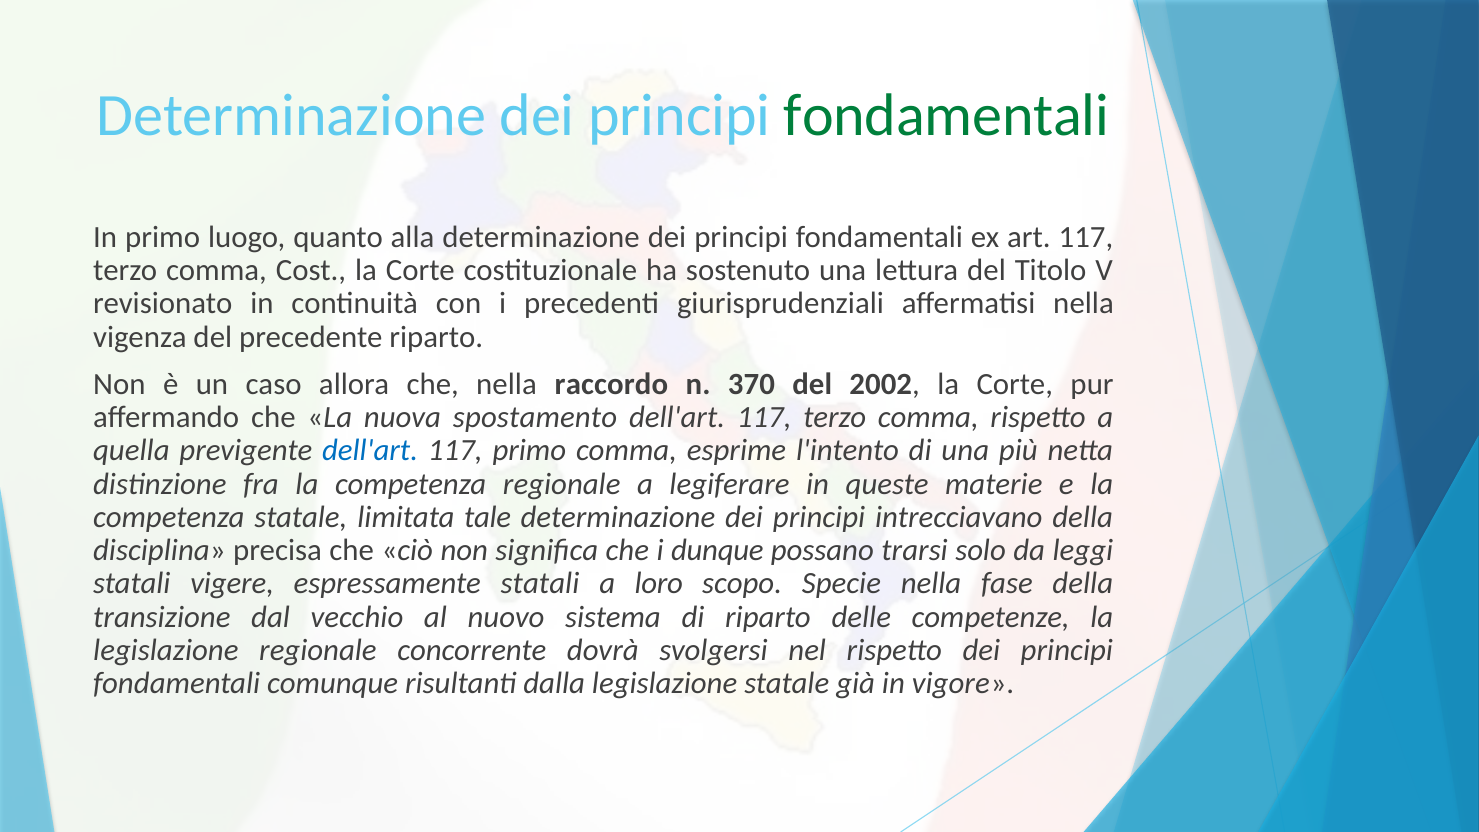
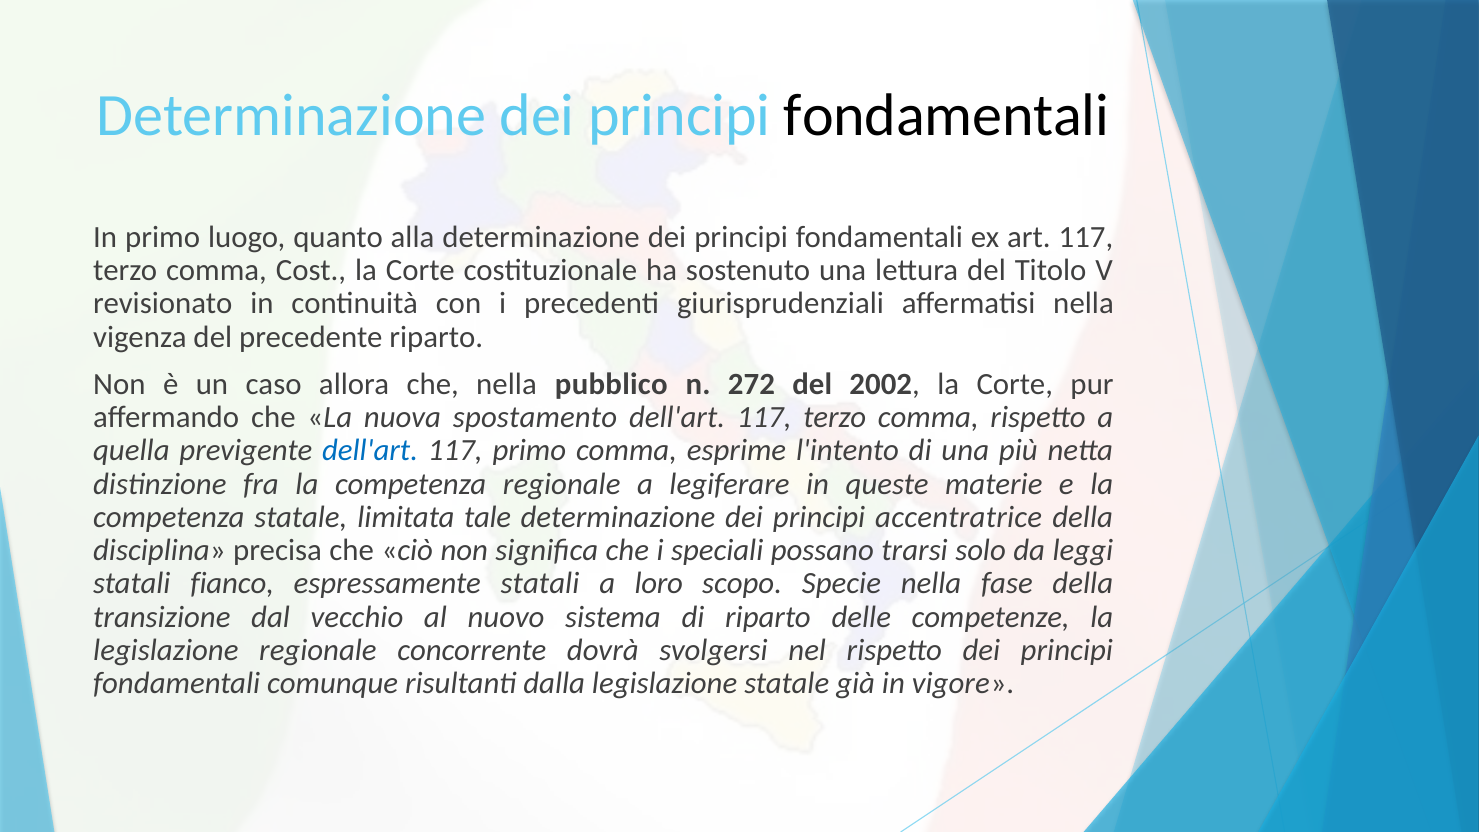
fondamentali colour: green -> black (947, 116)
raccordo: raccordo -> pubblico (611, 384)
370: 370 -> 272 (751, 384)
intrecciavano: intrecciavano -> accentratrice (959, 517)
dunque: dunque -> speciali (717, 550)
vigere: vigere -> fianco (232, 584)
